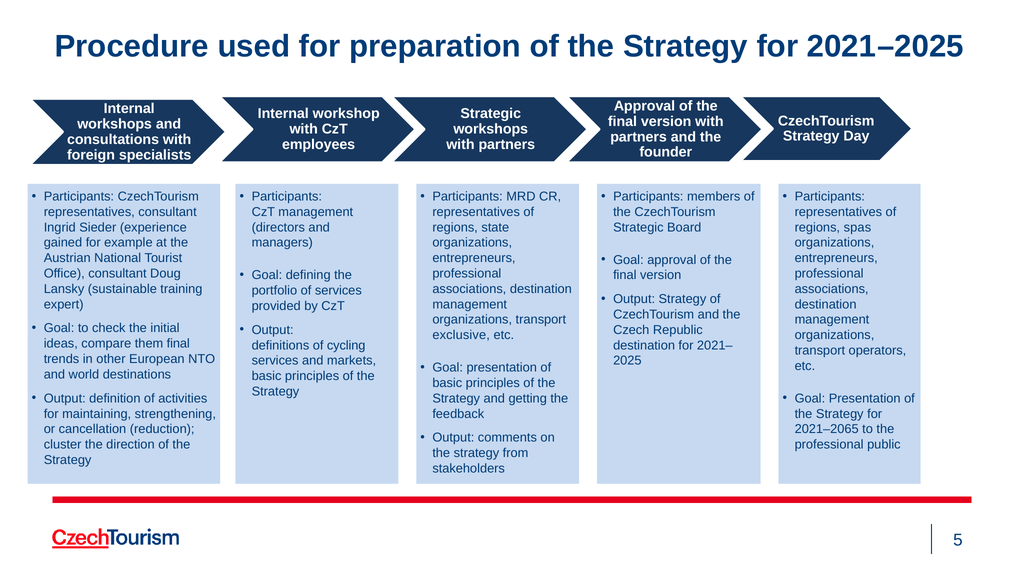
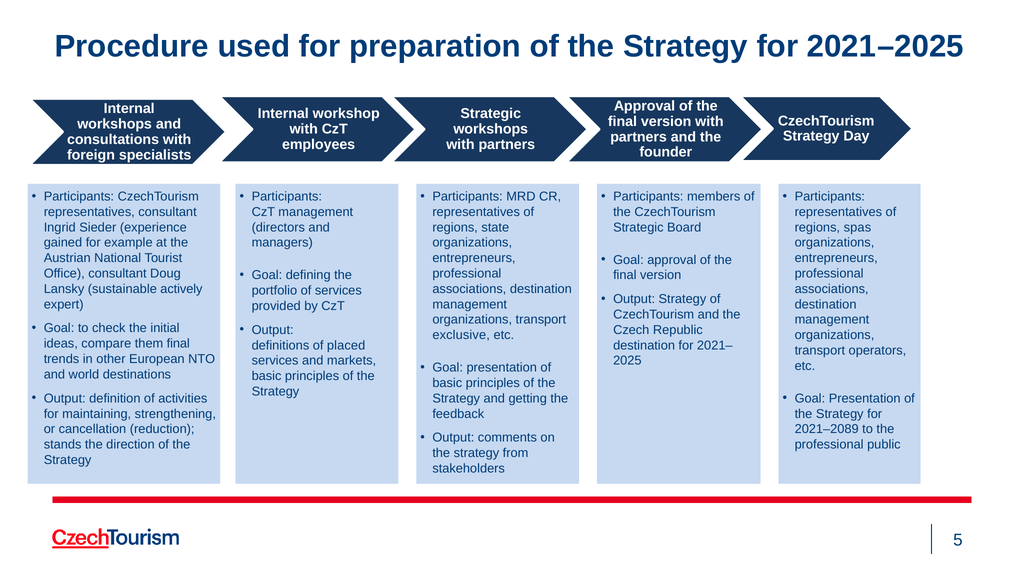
training: training -> actively (181, 289)
cycling: cycling -> placed (346, 345)
2021–2065: 2021–2065 -> 2021–2089 (827, 429)
cluster: cluster -> stands (63, 445)
